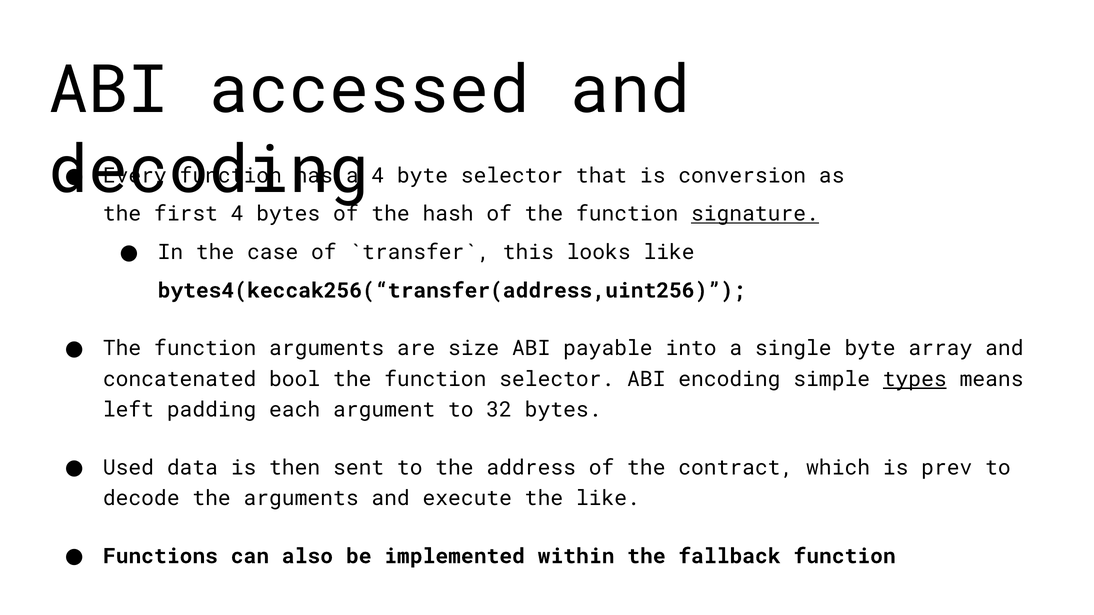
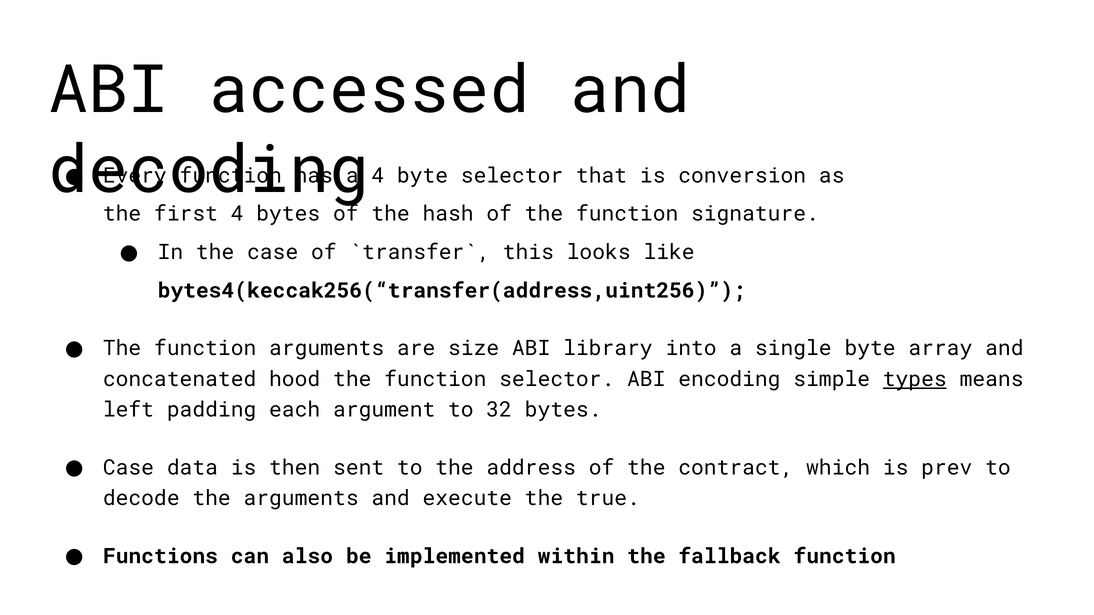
signature underline: present -> none (755, 214)
payable: payable -> library (608, 349)
bool: bool -> hood (295, 379)
Used: Used -> Case (128, 468)
the like: like -> true (608, 499)
